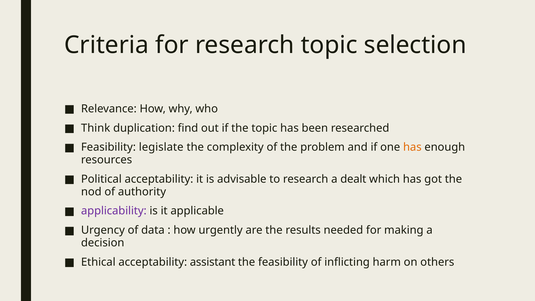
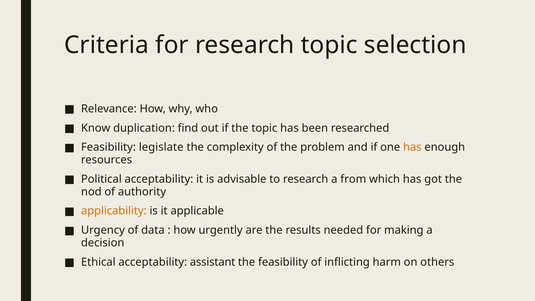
Think: Think -> Know (96, 128)
dealt: dealt -> from (353, 179)
applicability colour: purple -> orange (114, 211)
